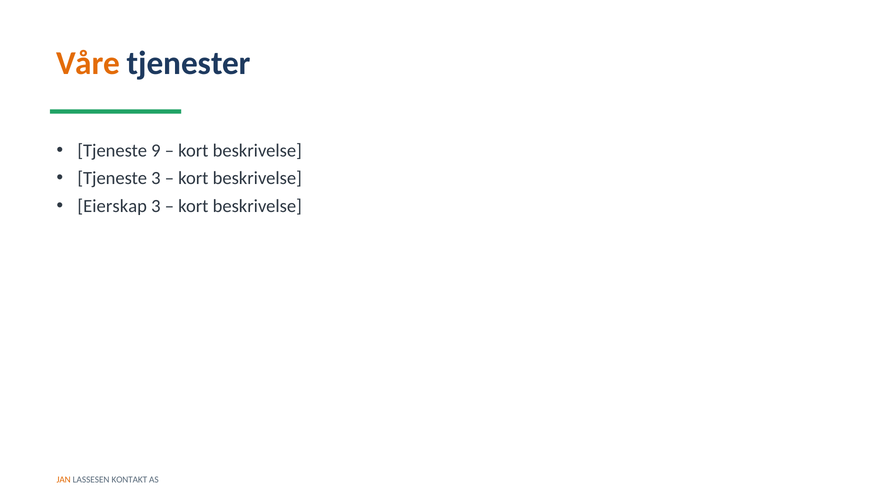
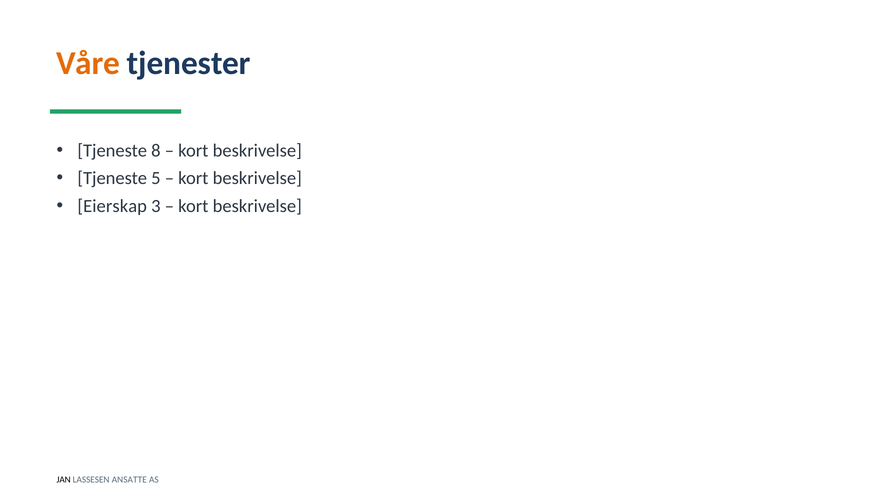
9: 9 -> 8 (156, 151)
Tjeneste 3: 3 -> 5 (156, 178)
JAN colour: orange -> black (64, 480)
KONTAKT: KONTAKT -> ANSATTE (129, 480)
